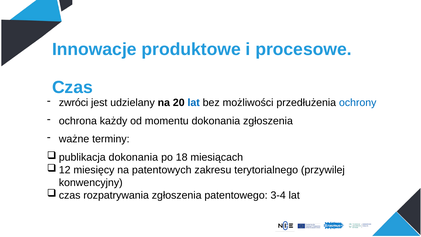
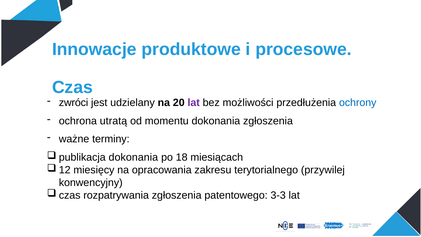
lat colour: blue -> purple (194, 103)
każdy: każdy -> utratą (113, 121)
patentowych: patentowych -> opracowania (162, 170)
3-4: 3-4 -> 3-3 (278, 195)
